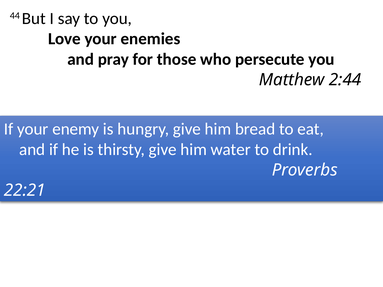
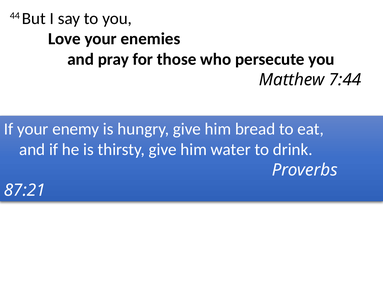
2:44: 2:44 -> 7:44 (345, 80)
22:21: 22:21 -> 87:21 (25, 191)
